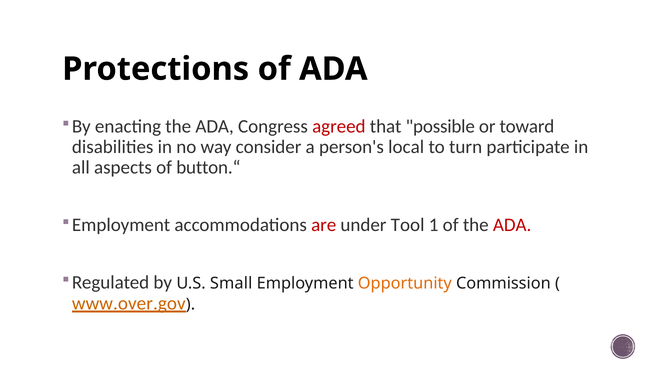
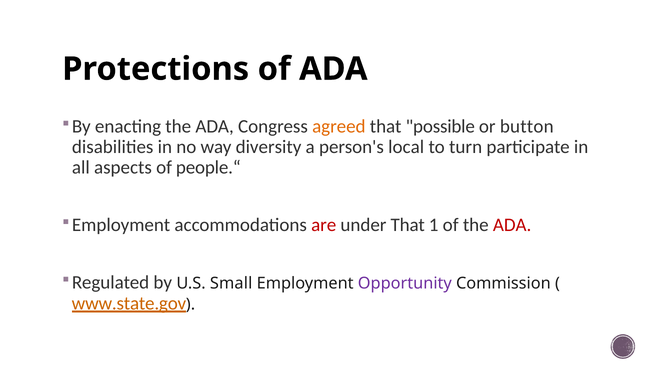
agreed colour: red -> orange (339, 126)
toward: toward -> button (527, 126)
consider: consider -> diversity (269, 147)
button.“: button.“ -> people.“ (208, 167)
under Tool: Tool -> That (408, 225)
Opportunity colour: orange -> purple (405, 283)
www.over.gov: www.over.gov -> www.state.gov (129, 303)
